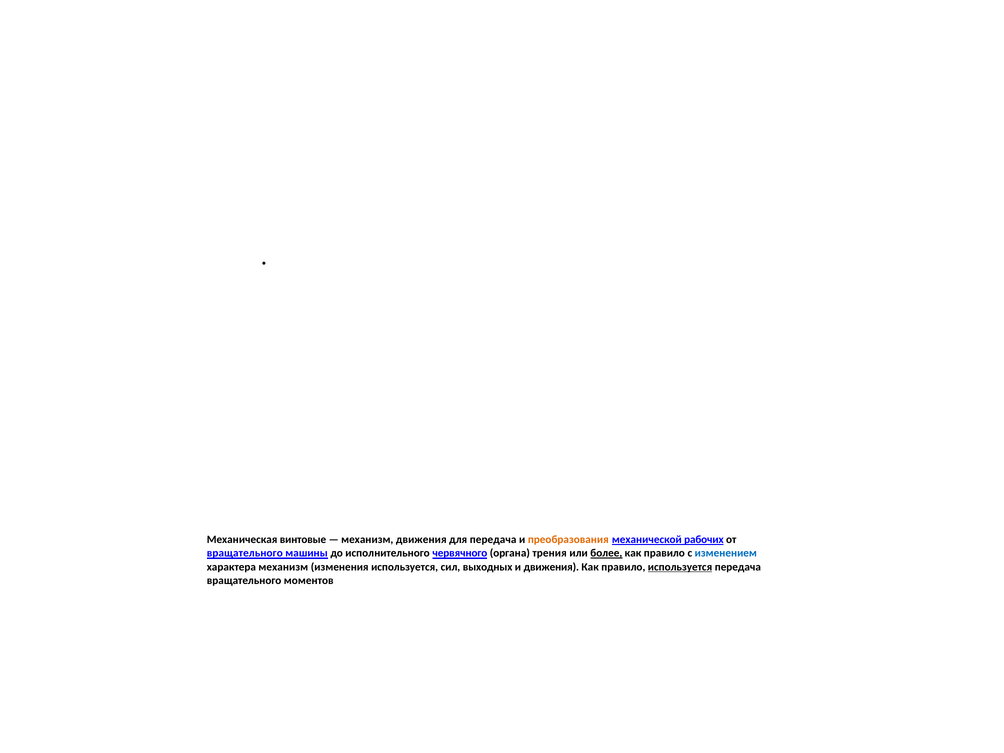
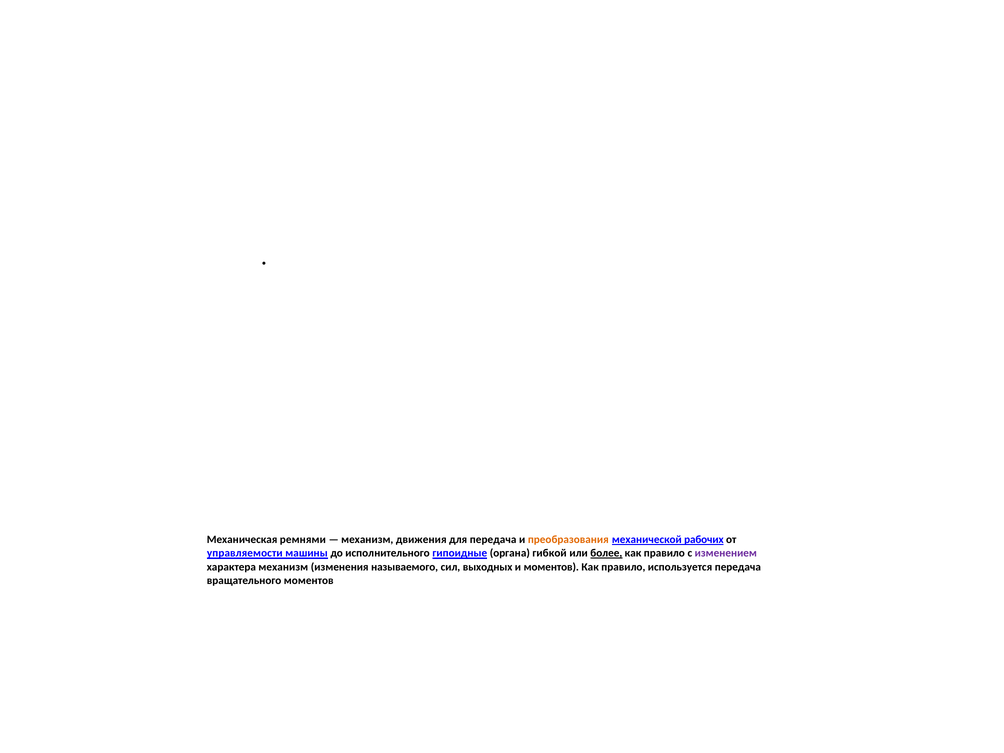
винтовые: винтовые -> ремнями (303, 540)
вращательного: вращательного -> управляемости (245, 553)
червячного: червячного -> гипоидные (460, 553)
трения: трения -> гибкой (550, 553)
изменением colour: blue -> purple (726, 553)
изменения используется: используется -> называемого (405, 567)
и движения: движения -> моментов (551, 567)
используется underline: present -> none (680, 567)
